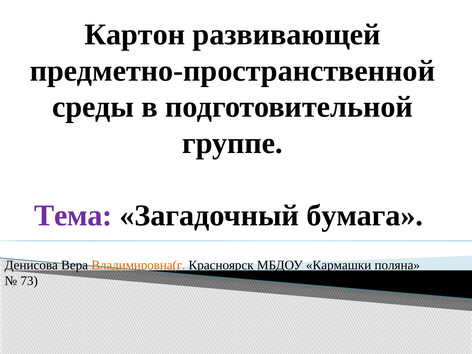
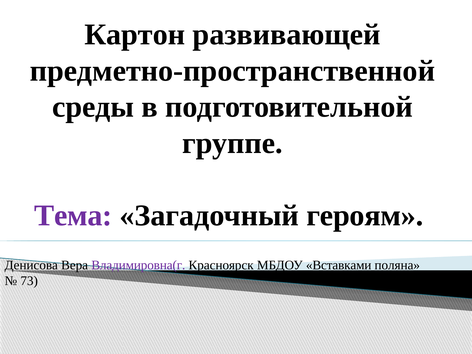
бумага: бумага -> героям (365, 216)
Владимировна(г colour: orange -> purple (138, 265)
Кармашки: Кармашки -> Вставками (339, 265)
